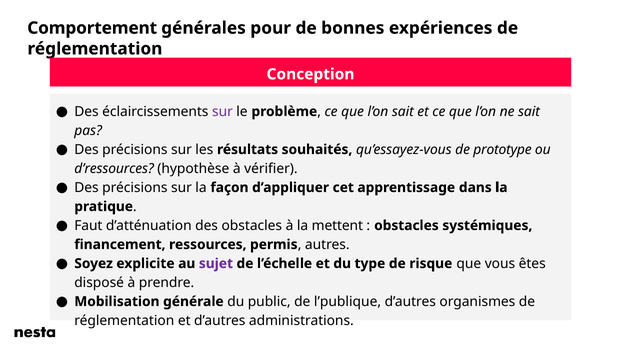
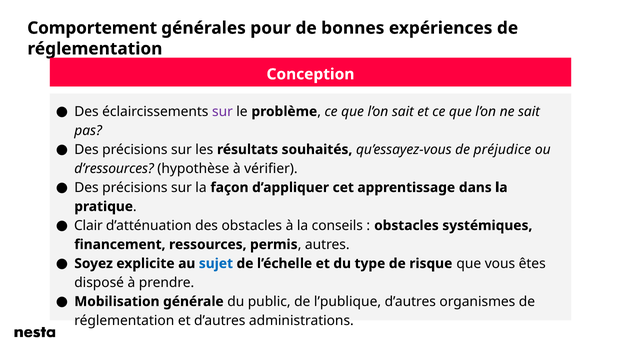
prototype: prototype -> préjudice (502, 150)
Faut: Faut -> Clair (88, 226)
mettent: mettent -> conseils (337, 226)
sujet colour: purple -> blue (216, 264)
